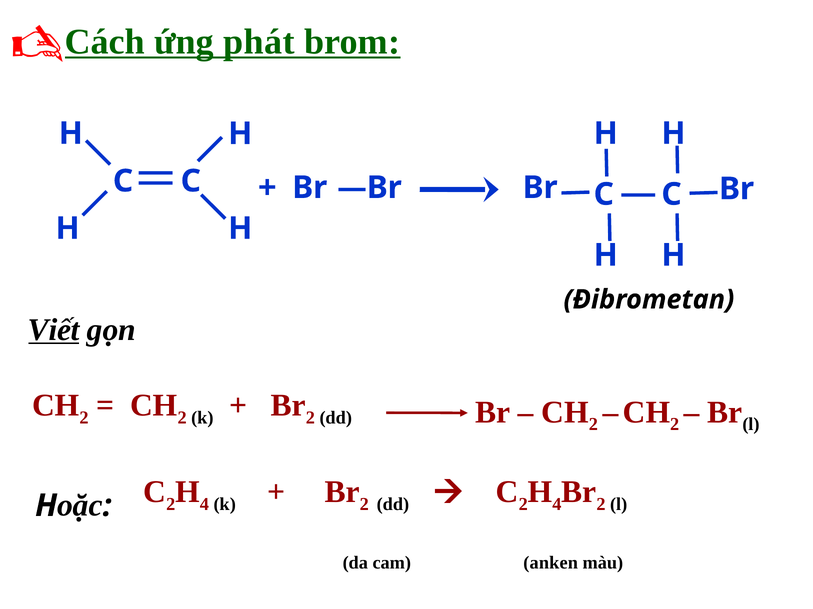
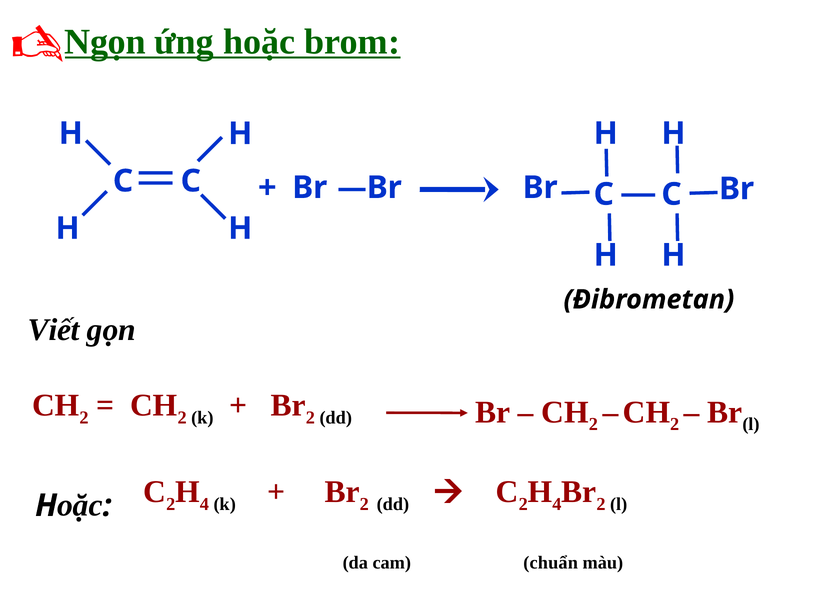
Cách: Cách -> Ngọn (105, 42)
phát: phát -> hoặc (259, 42)
Viết underline: present -> none (54, 330)
anken: anken -> chuẩn (551, 564)
